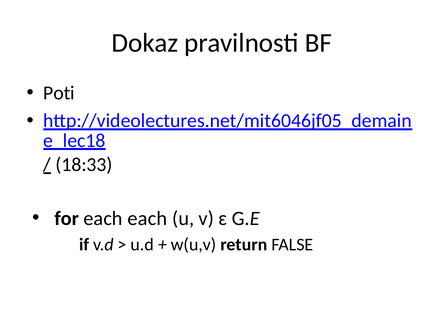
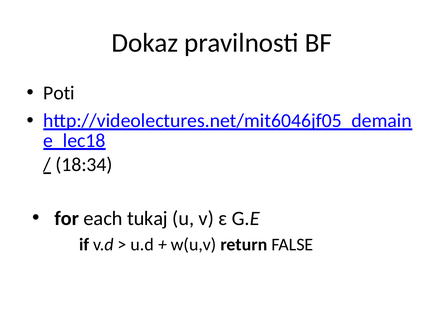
18:33: 18:33 -> 18:34 (84, 165)
each each: each -> tukaj (147, 218)
